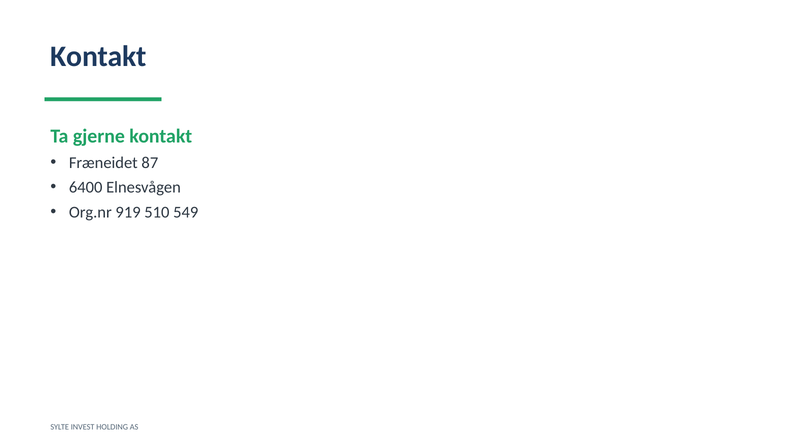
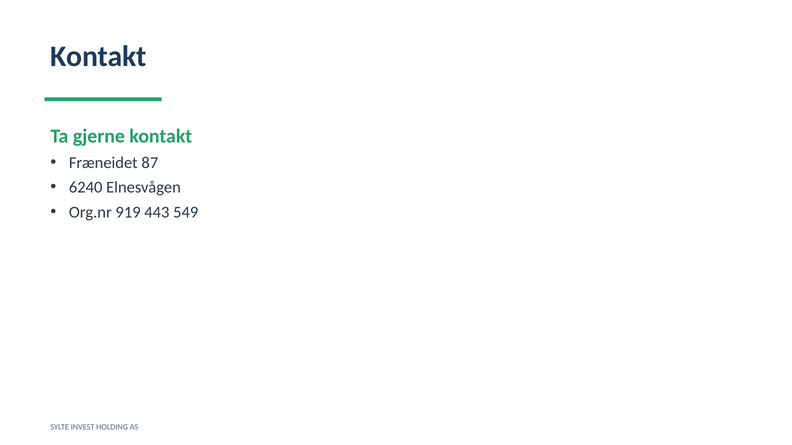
6400: 6400 -> 6240 (86, 188)
510: 510 -> 443 (157, 212)
